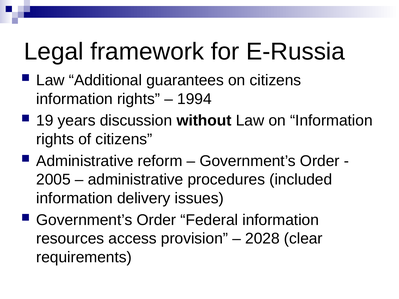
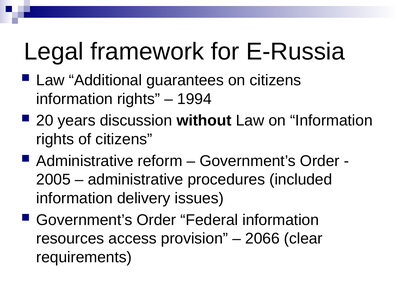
19: 19 -> 20 (45, 121)
2028: 2028 -> 2066 (262, 239)
